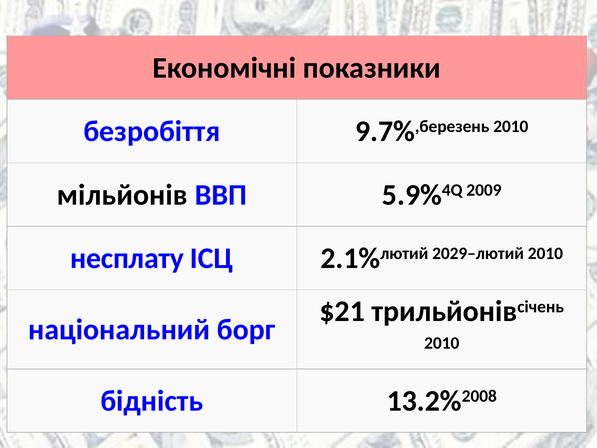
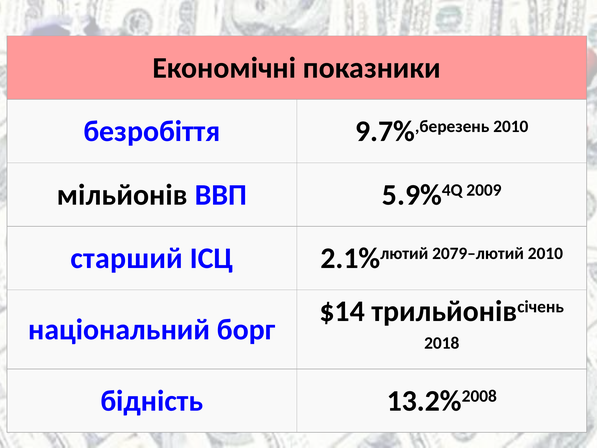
несплату: несплату -> старший (127, 258)
2029–лютий: 2029–лютий -> 2079–лютий (478, 253)
$21: $21 -> $14 (342, 311)
2010: 2010 -> 2018 (442, 343)
